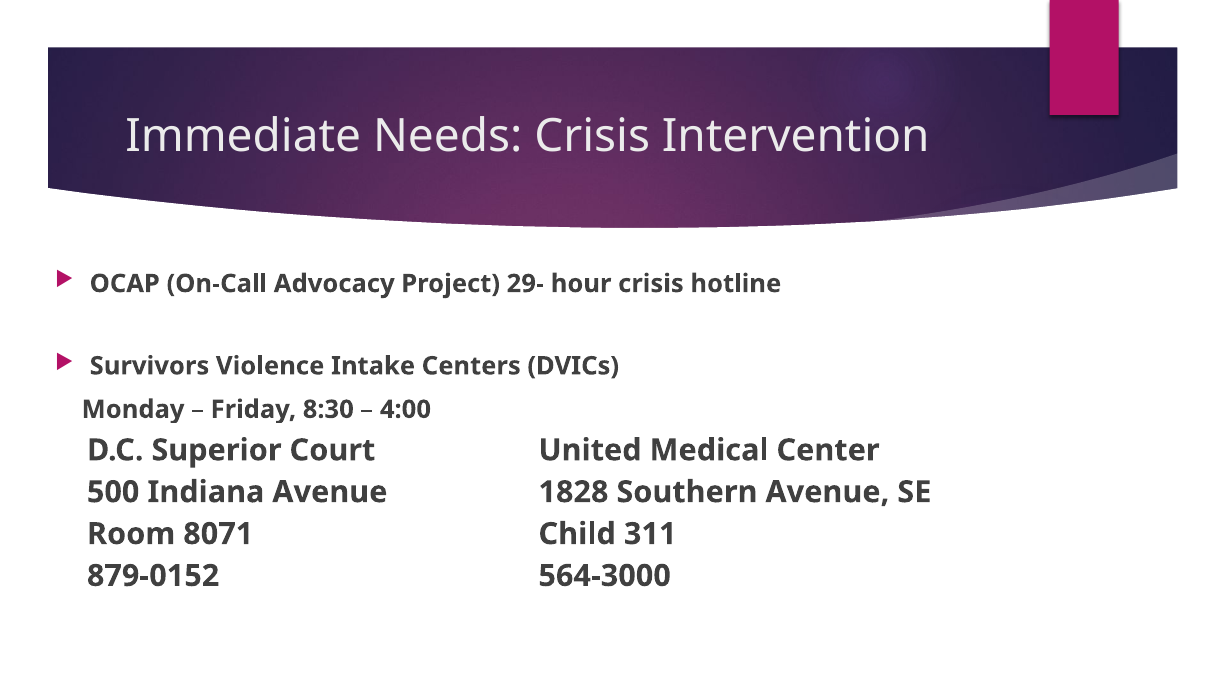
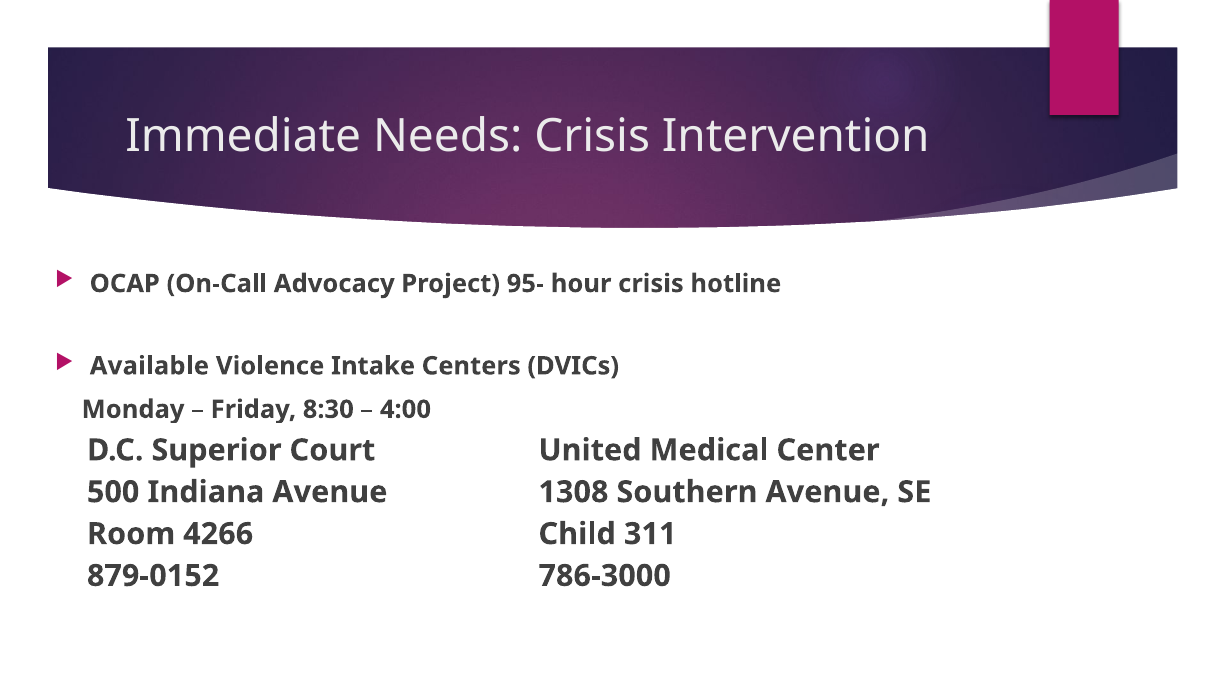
29-: 29- -> 95- (525, 284)
Survivors: Survivors -> Available (149, 366)
1828: 1828 -> 1308 (573, 492)
8071: 8071 -> 4266 (218, 534)
564-3000: 564-3000 -> 786-3000 (605, 576)
